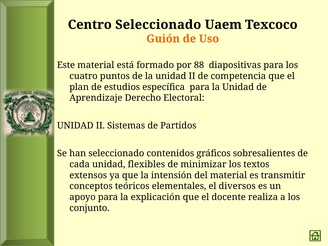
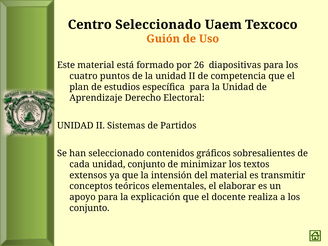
88: 88 -> 26 (199, 65)
unidad flexibles: flexibles -> conjunto (146, 164)
diversos: diversos -> elaborar (237, 186)
